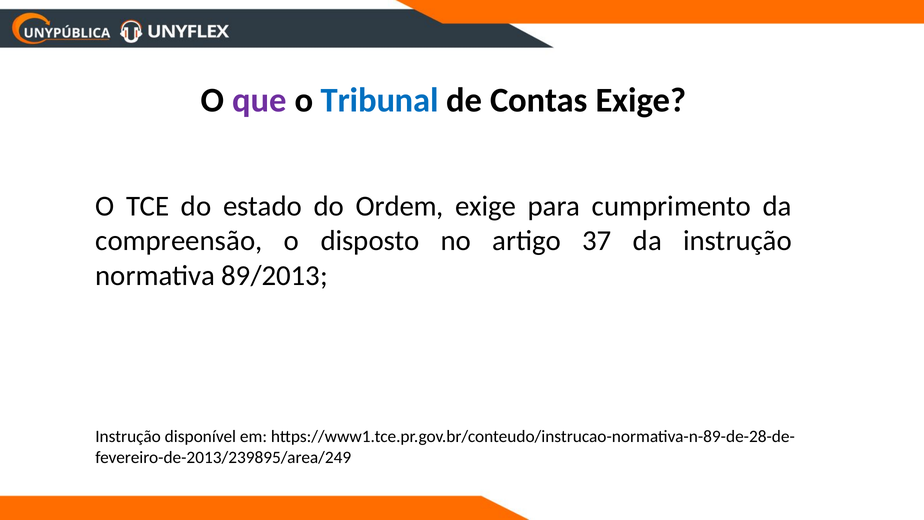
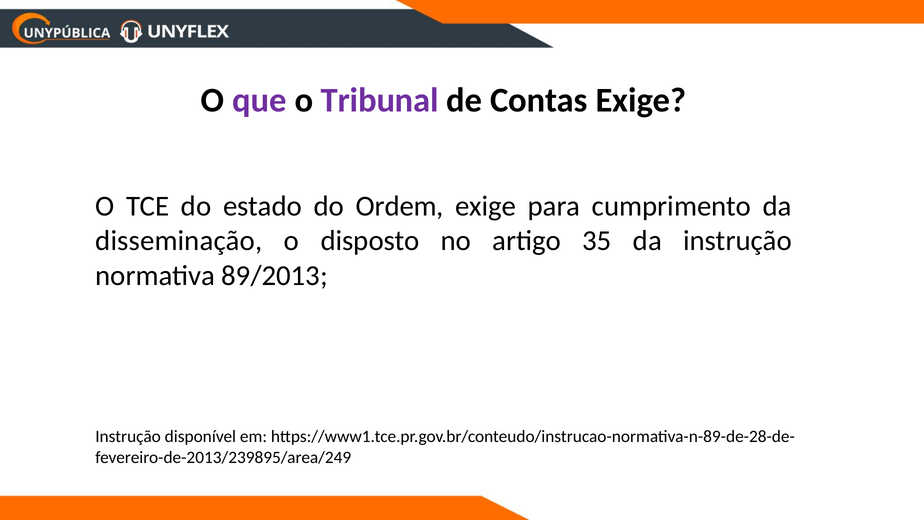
Tribunal colour: blue -> purple (380, 100)
compreensão: compreensão -> disseminação (179, 241)
37: 37 -> 35 (597, 241)
